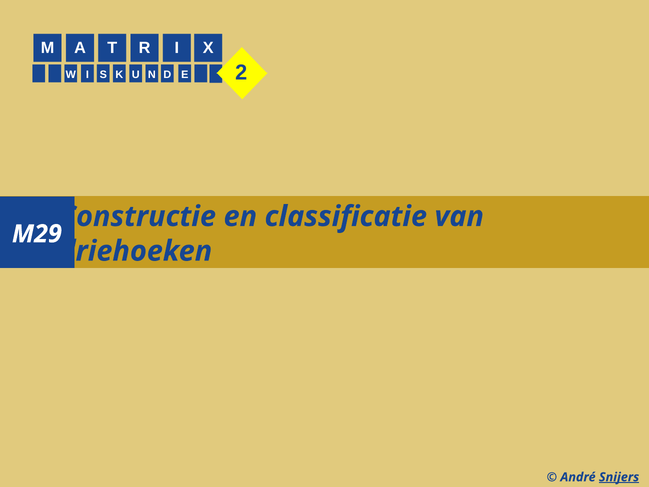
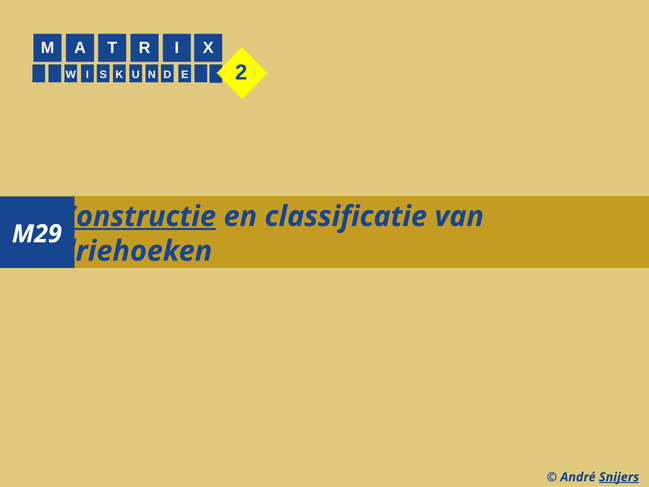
Constructie underline: none -> present (137, 216)
